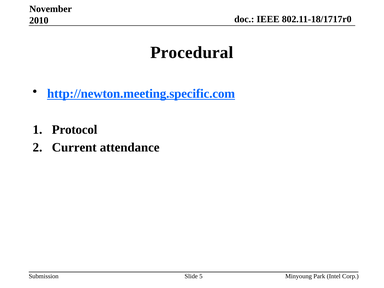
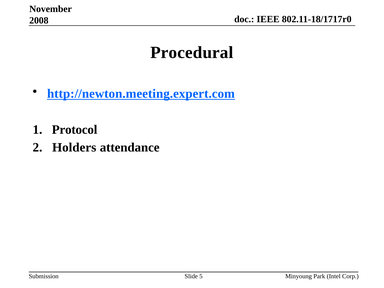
2010: 2010 -> 2008 (39, 20)
http://newton.meeting.specific.com: http://newton.meeting.specific.com -> http://newton.meeting.expert.com (141, 94)
Current: Current -> Holders (74, 147)
